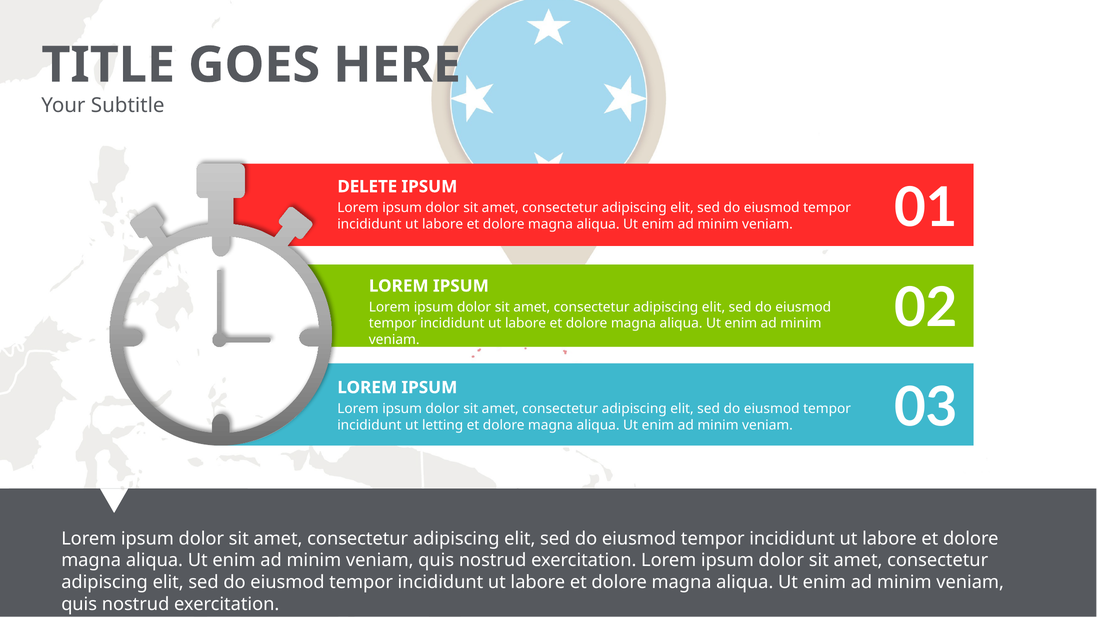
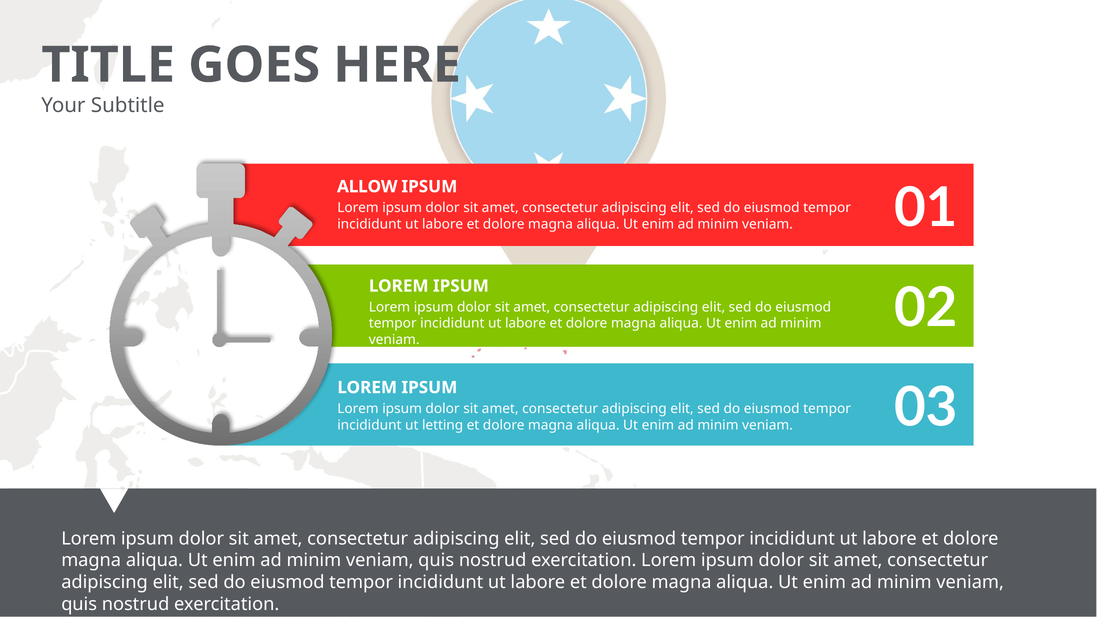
DELETE: DELETE -> ALLOW (367, 187)
